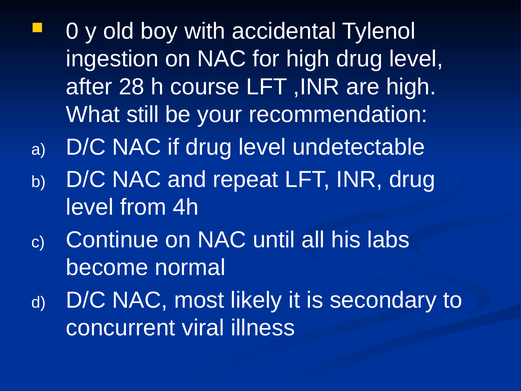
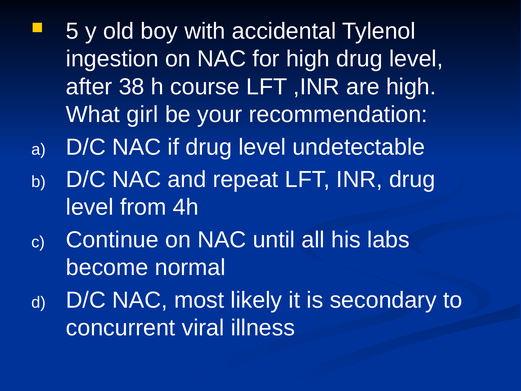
0: 0 -> 5 (72, 31)
28: 28 -> 38 (132, 87)
still: still -> girl (142, 115)
